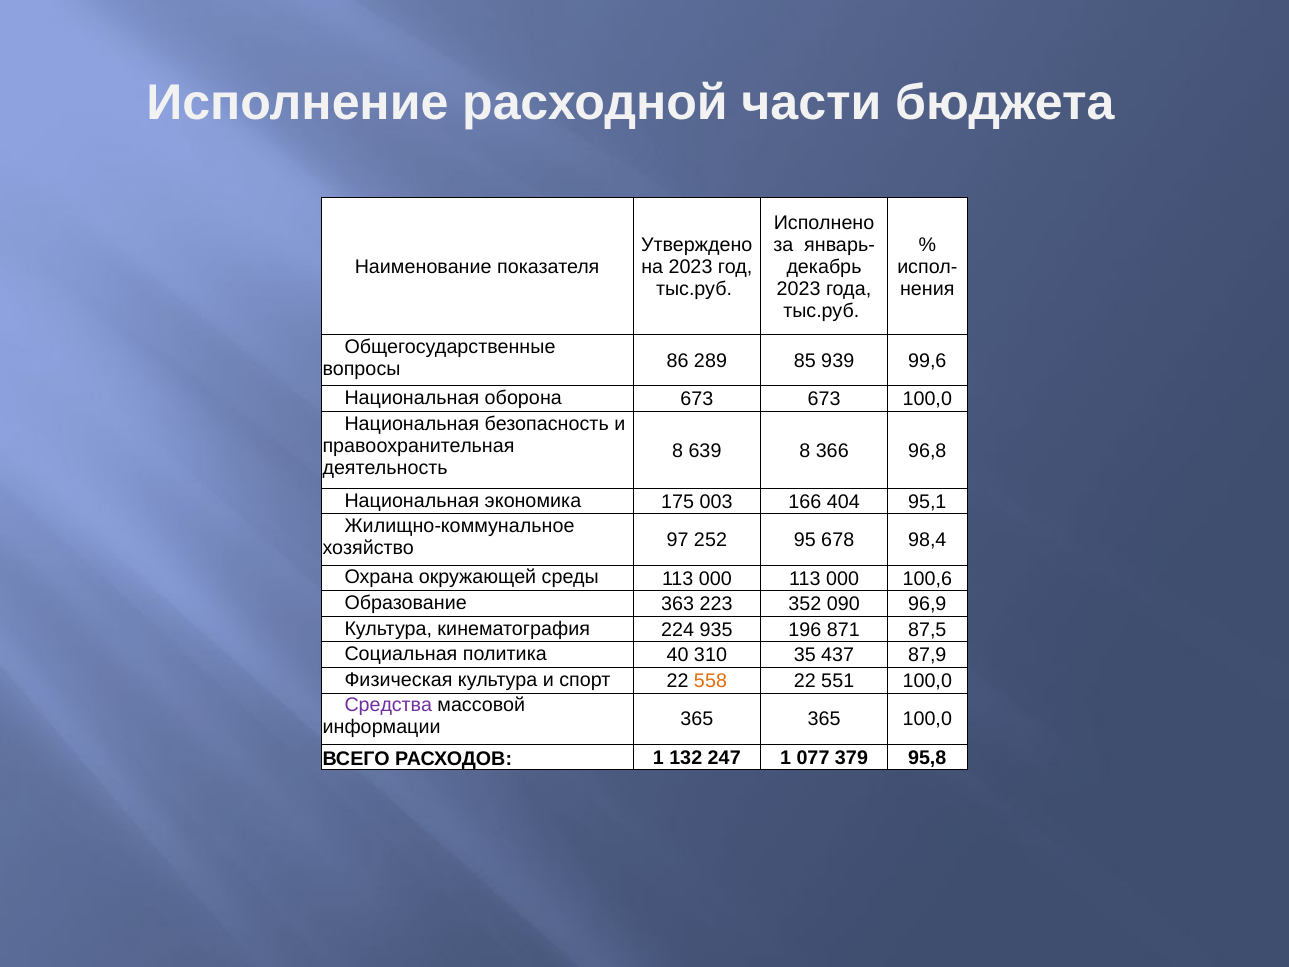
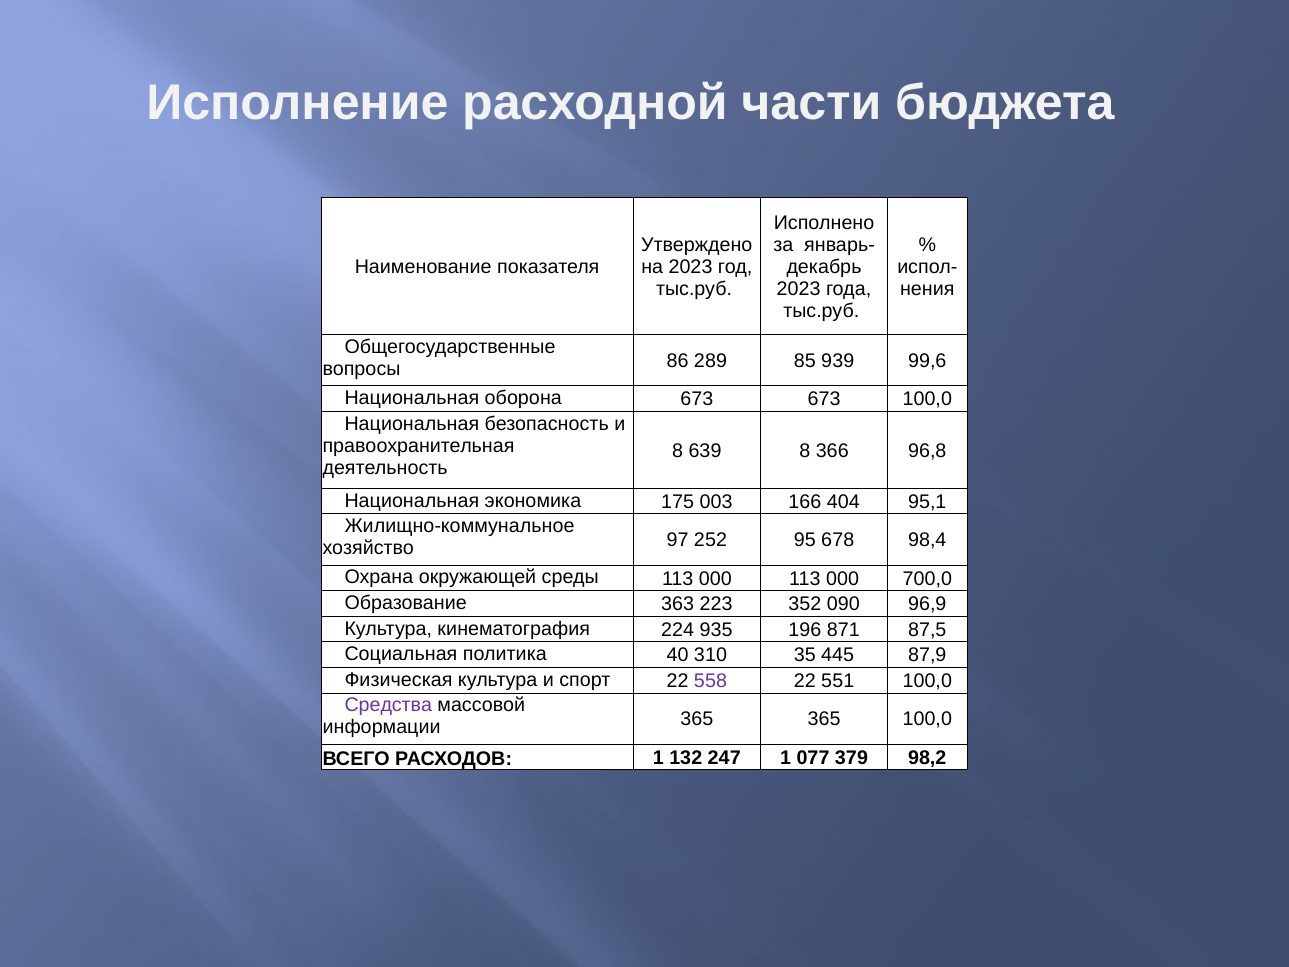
100,6: 100,6 -> 700,0 (927, 579)
437: 437 -> 445 (838, 655)
558 colour: orange -> purple (710, 681)
95,8: 95,8 -> 98,2 (927, 758)
